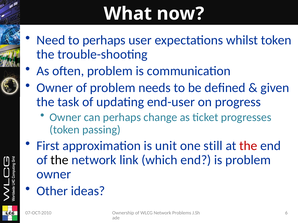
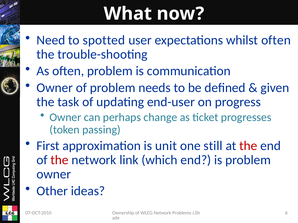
to perhaps: perhaps -> spotted (104, 40)
whilst token: token -> often (276, 40)
the colour: black -> red (59, 160)
